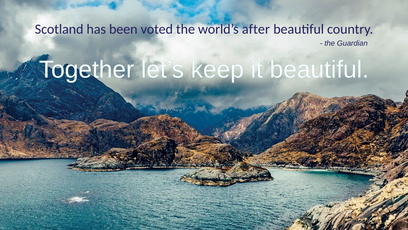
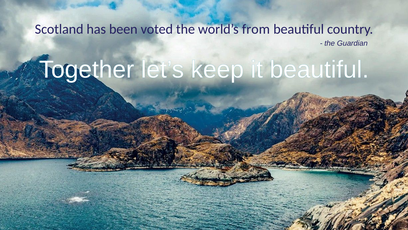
after: after -> from (256, 29)
